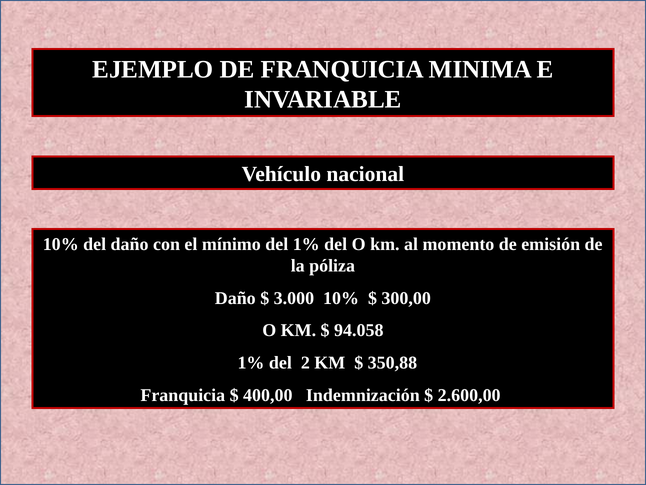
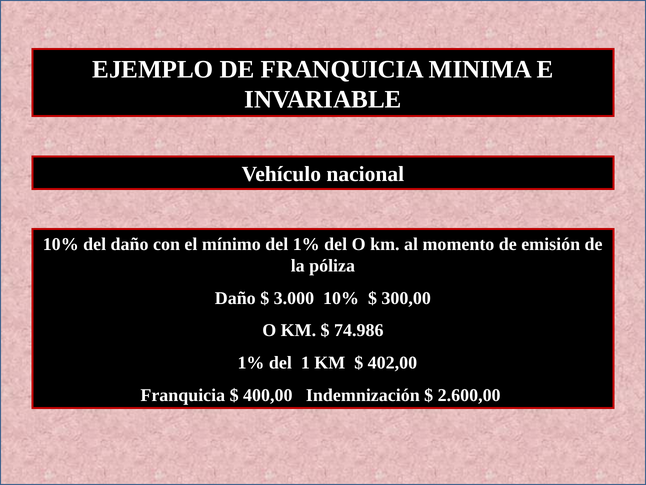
94.058: 94.058 -> 74.986 (359, 330)
2: 2 -> 1 (305, 362)
350,88: 350,88 -> 402,00 (392, 362)
